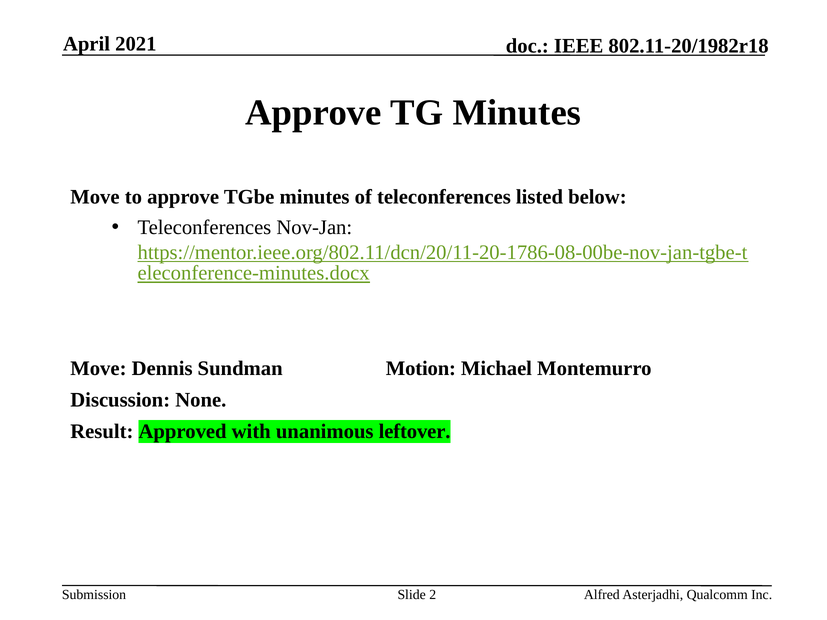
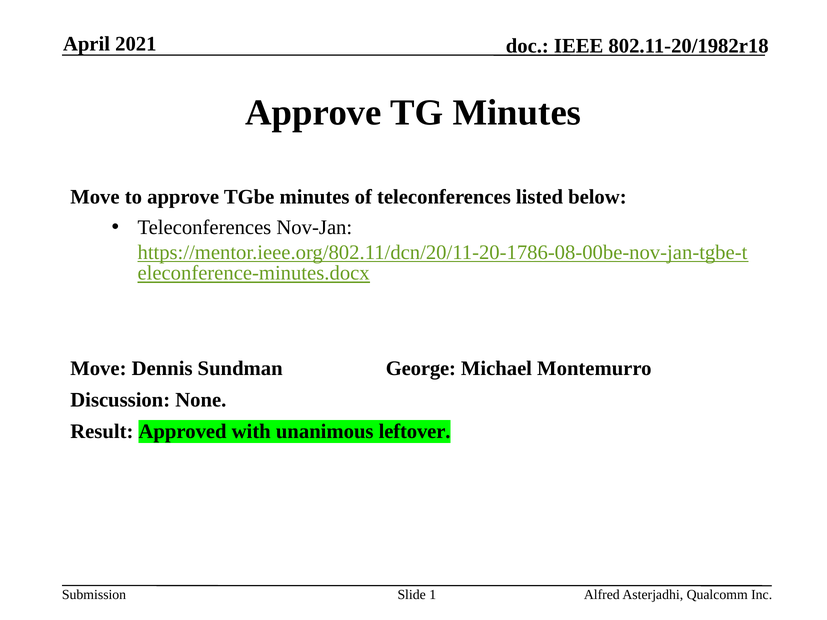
Motion: Motion -> George (421, 368)
2: 2 -> 1 (433, 595)
